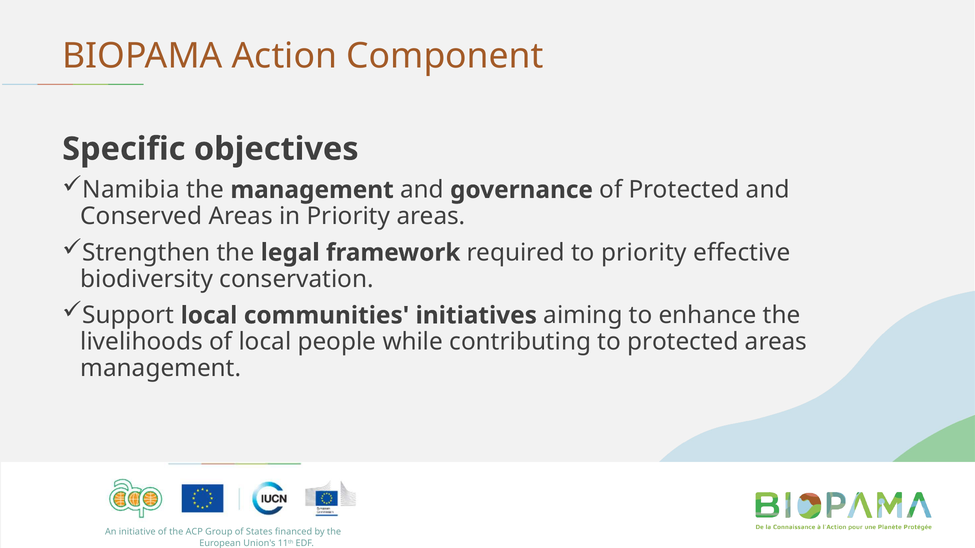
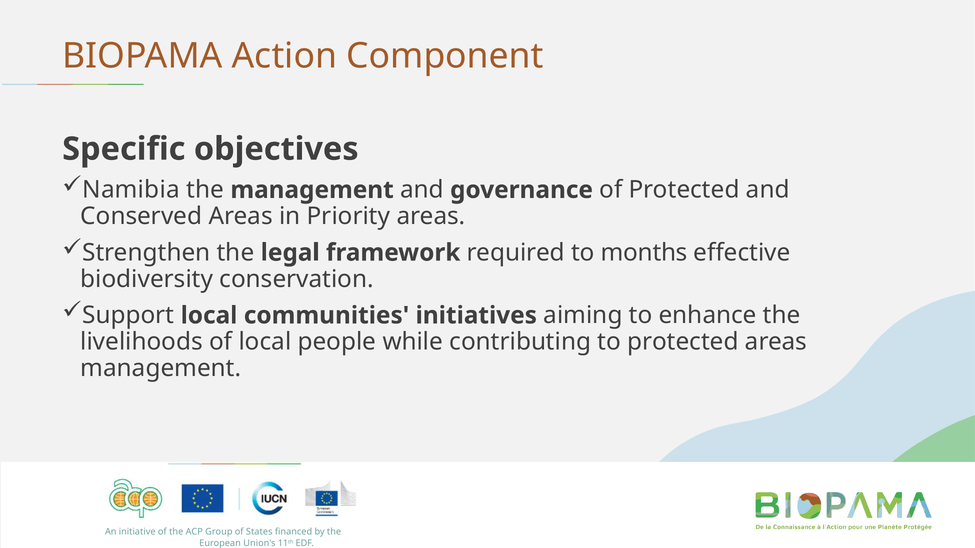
to priority: priority -> months (644, 253)
